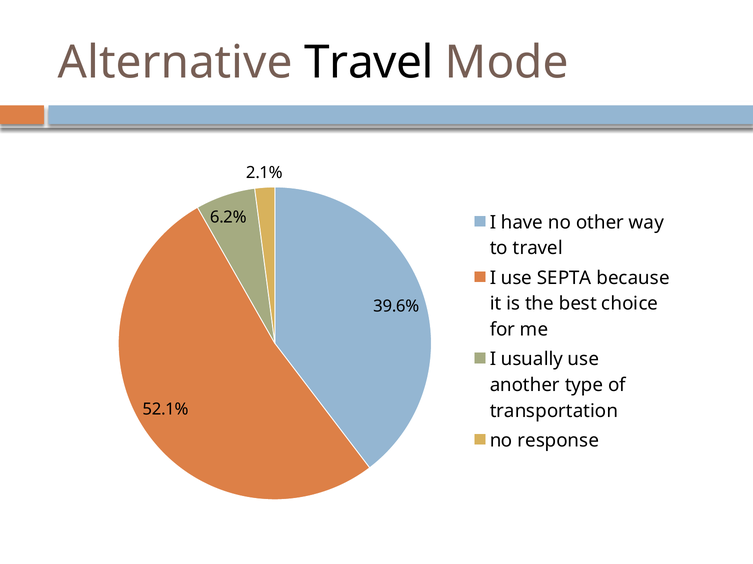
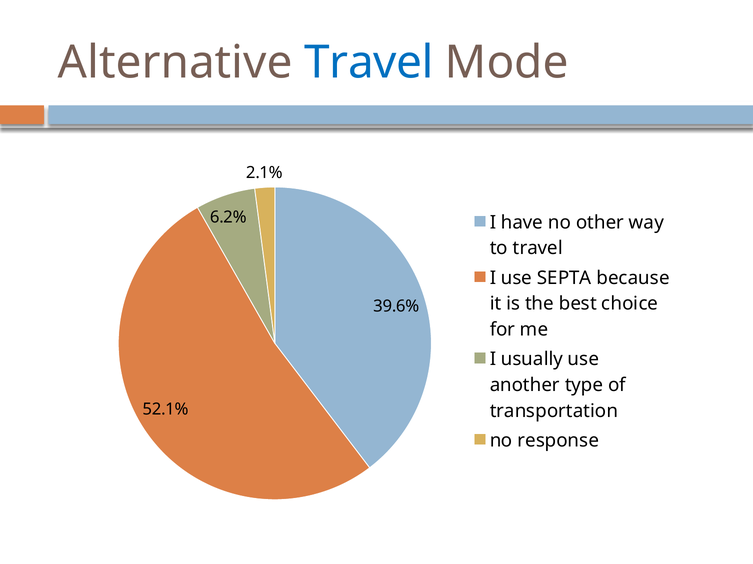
Travel colour: black -> blue (369, 63)
